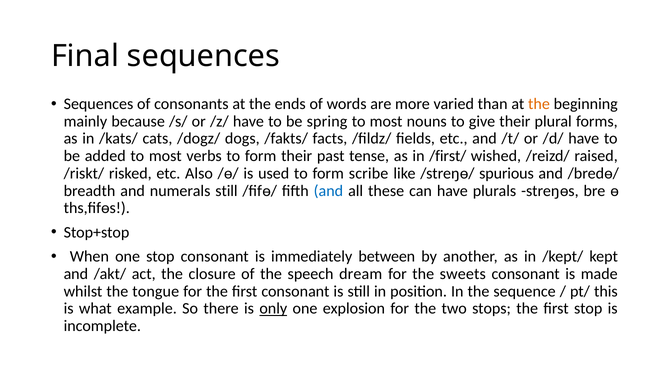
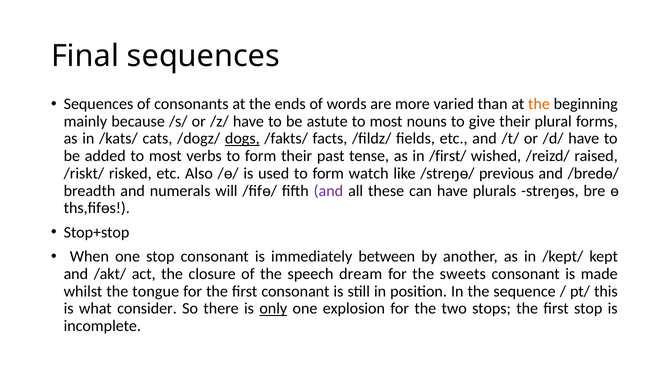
spring: spring -> astute (327, 121)
dogs underline: none -> present (242, 139)
scribe: scribe -> watch (369, 173)
spurious: spurious -> previous (507, 173)
numerals still: still -> will (226, 191)
and colour: blue -> purple (328, 191)
example: example -> consider (147, 309)
